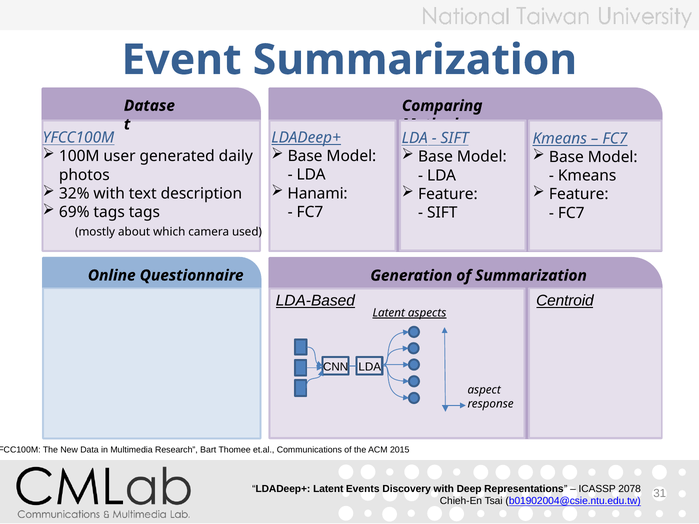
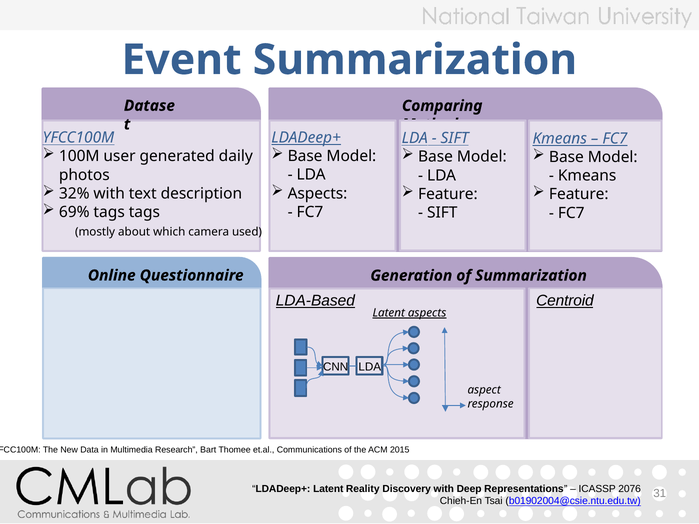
Hanami: Hanami -> Aspects (318, 194)
Events: Events -> Reality (363, 489)
2078: 2078 -> 2076 (630, 489)
